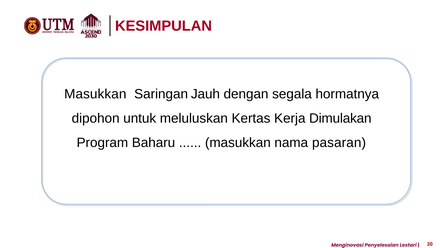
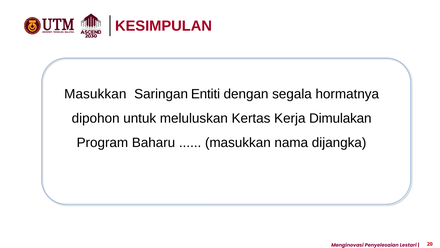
Jauh: Jauh -> Entiti (206, 94)
pasaran: pasaran -> dijangka (339, 142)
